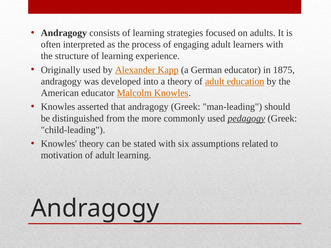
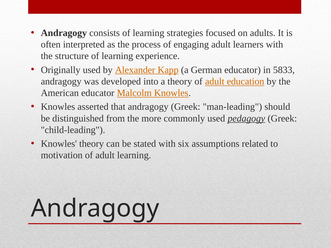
1875: 1875 -> 5833 (284, 70)
